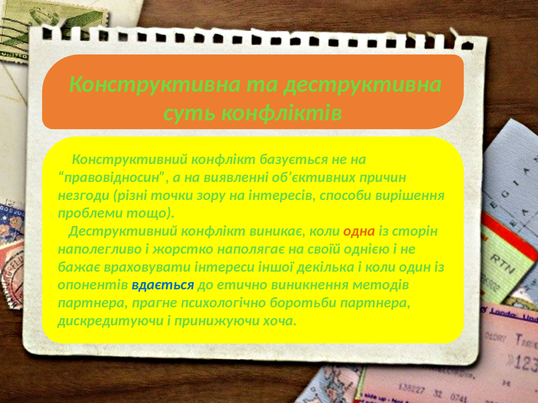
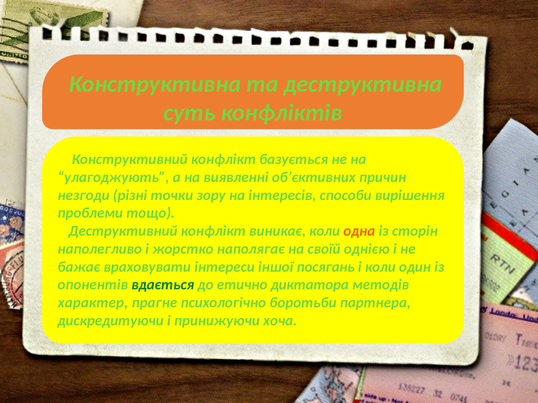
правовідносин: правовідносин -> улагоджують (113, 177)
декілька: декілька -> посягань (326, 267)
вдається colour: blue -> green (163, 285)
виникнення: виникнення -> диктатора (310, 285)
партнера: партнера -> характер (93, 303)
